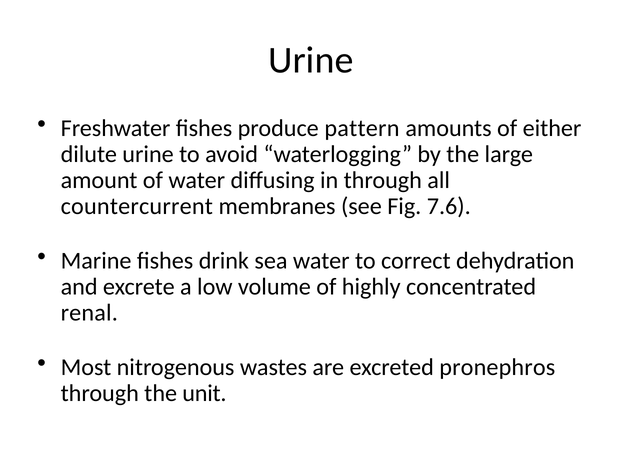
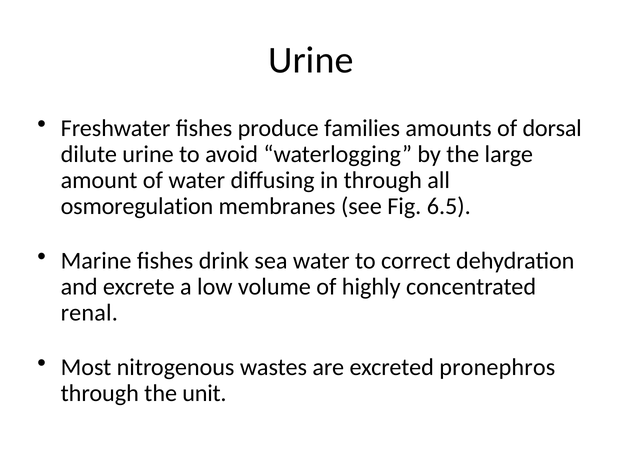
pattern: pattern -> families (362, 128)
either: either -> dorsal (552, 128)
countercurrent: countercurrent -> osmoregulation (137, 207)
7.6: 7.6 -> 6.5 (449, 207)
